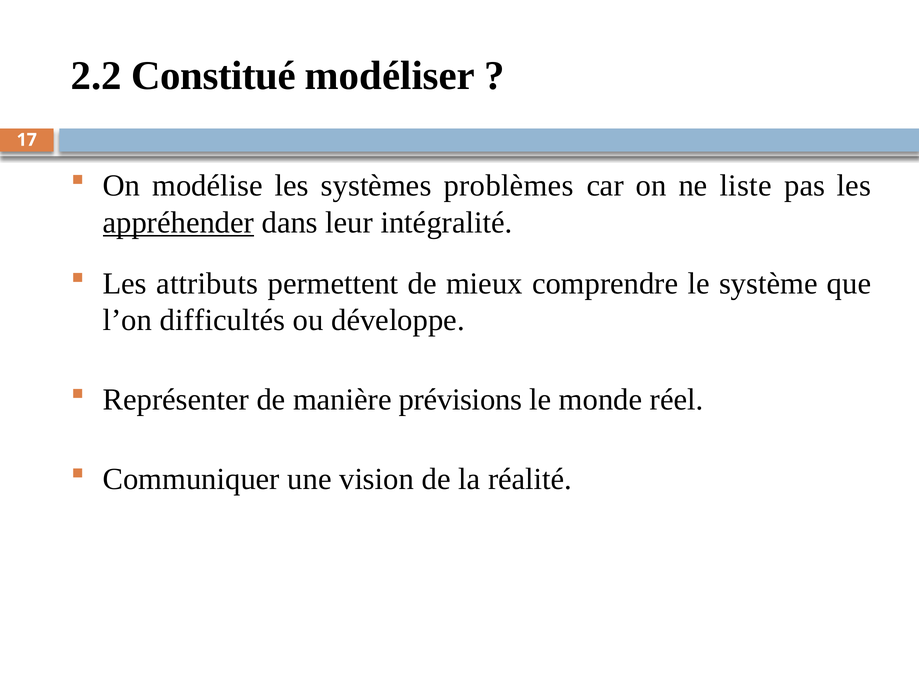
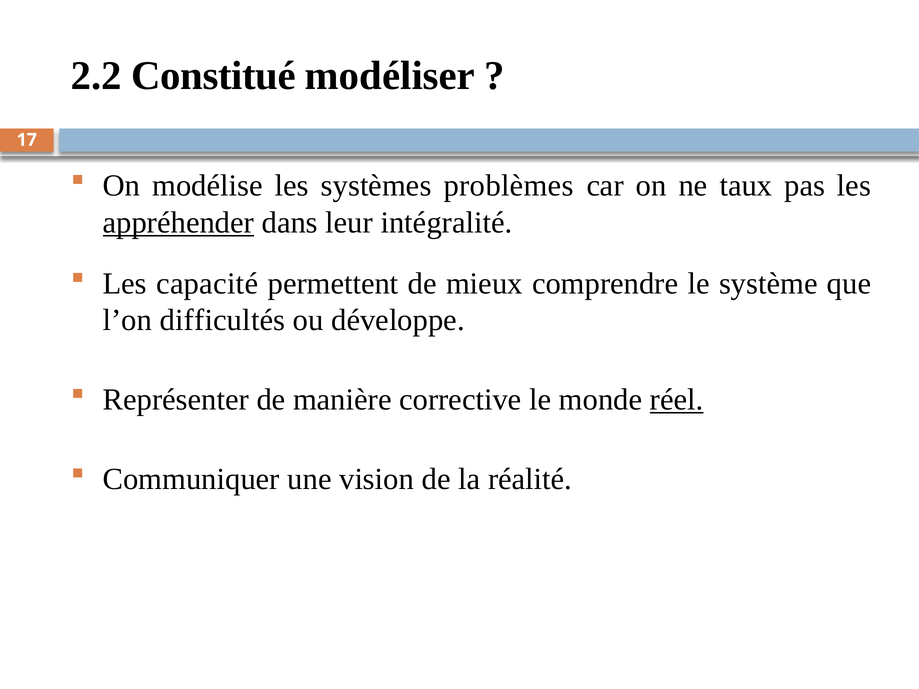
liste: liste -> taux (746, 186)
attributs: attributs -> capacité (207, 284)
prévisions: prévisions -> corrective (460, 400)
réel underline: none -> present (677, 400)
